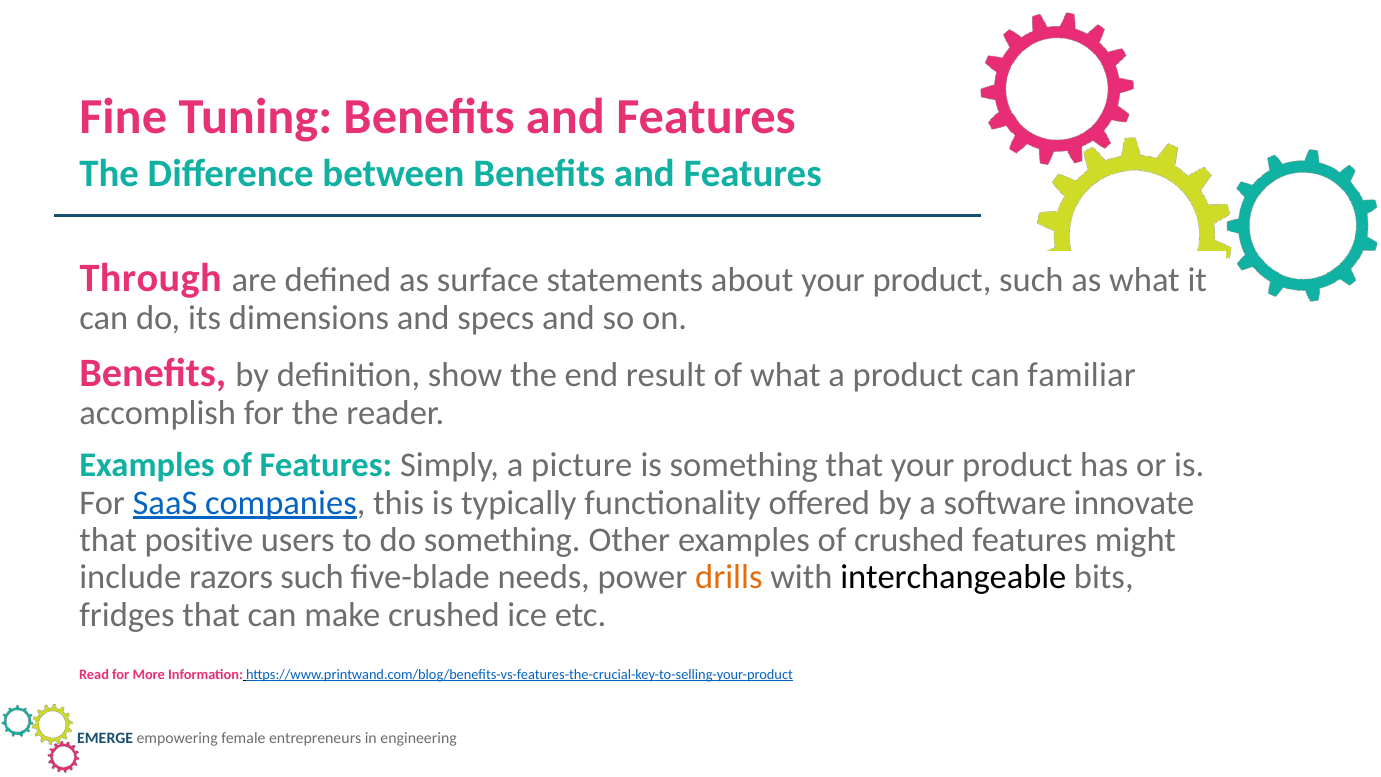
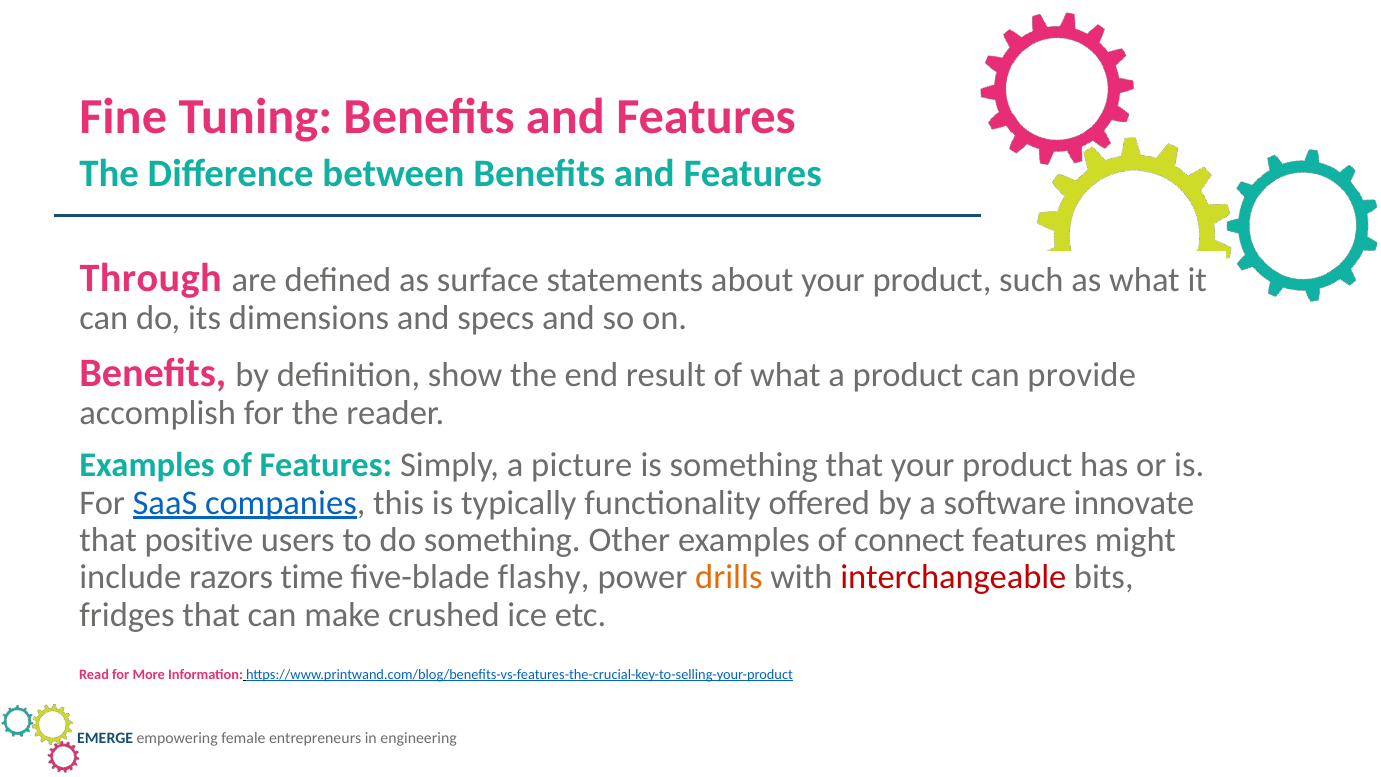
familiar: familiar -> provide (1082, 375)
of crushed: crushed -> connect (909, 540)
razors such: such -> time (312, 577)
needs: needs -> flashy (544, 577)
interchangeable colour: black -> red (953, 577)
